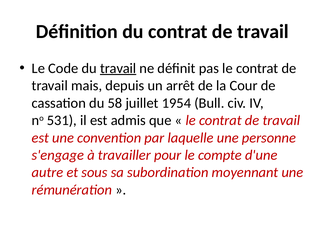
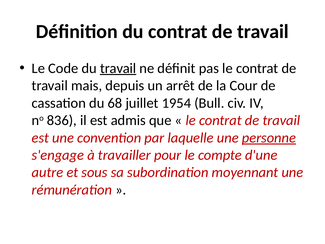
58: 58 -> 68 (115, 103)
531: 531 -> 836 (62, 120)
personne underline: none -> present (269, 138)
